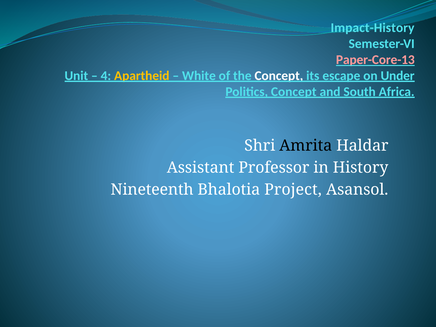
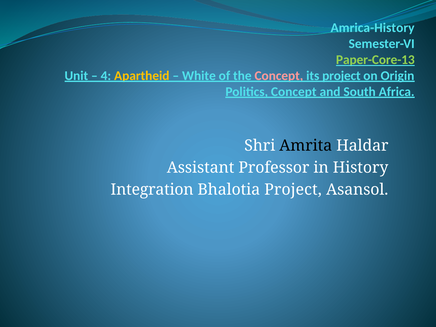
Impact-History: Impact-History -> Amrica-History (373, 28)
Paper-Core-13 colour: pink -> light green (375, 60)
Concept colour: white -> pink (279, 76)
its escape: escape -> project (341, 76)
Under: Under -> Origin (397, 76)
Nineteenth: Nineteenth -> Integration (152, 190)
